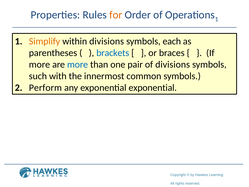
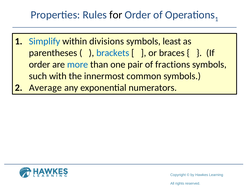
for colour: orange -> black (116, 15)
Simplify colour: orange -> blue (45, 41)
each: each -> least (172, 41)
more: more -> order (40, 64)
of divisions: divisions -> fractions (173, 64)
Perform: Perform -> Average (45, 88)
exponential exponential: exponential -> numerators (153, 88)
